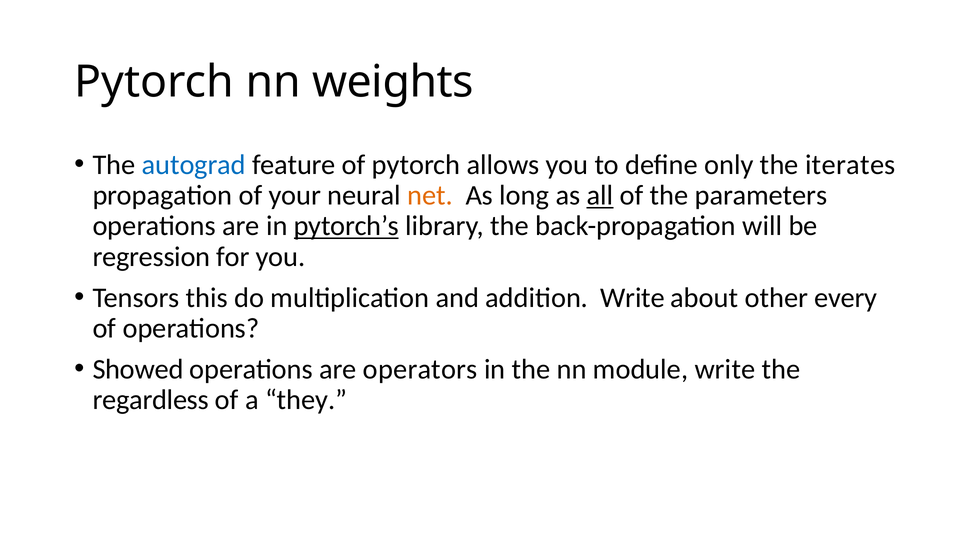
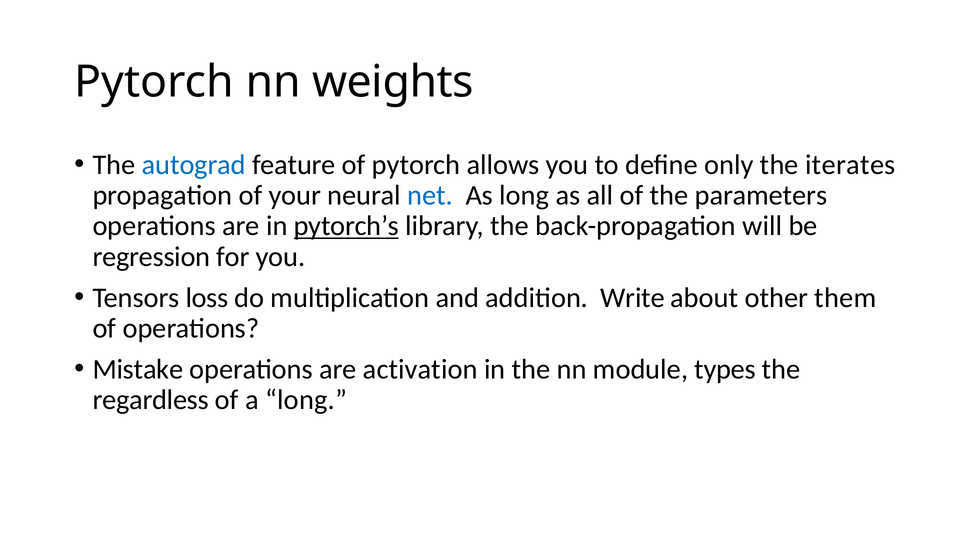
net colour: orange -> blue (430, 196)
all underline: present -> none (600, 196)
this: this -> loss (207, 298)
every: every -> them (846, 298)
Showed: Showed -> Mistake (138, 369)
operators: operators -> activation (420, 369)
module write: write -> types (725, 369)
a they: they -> long (306, 400)
